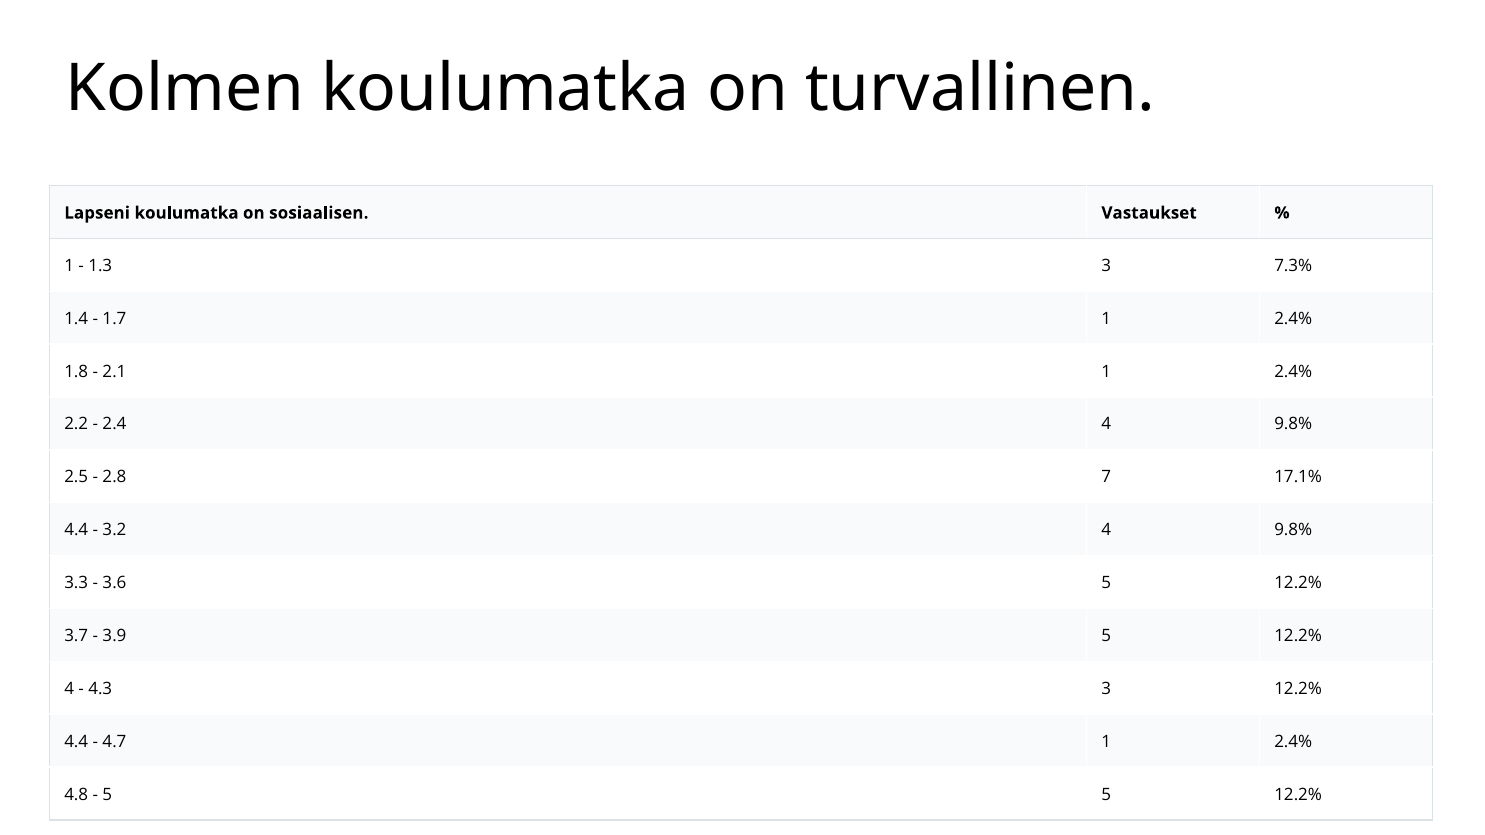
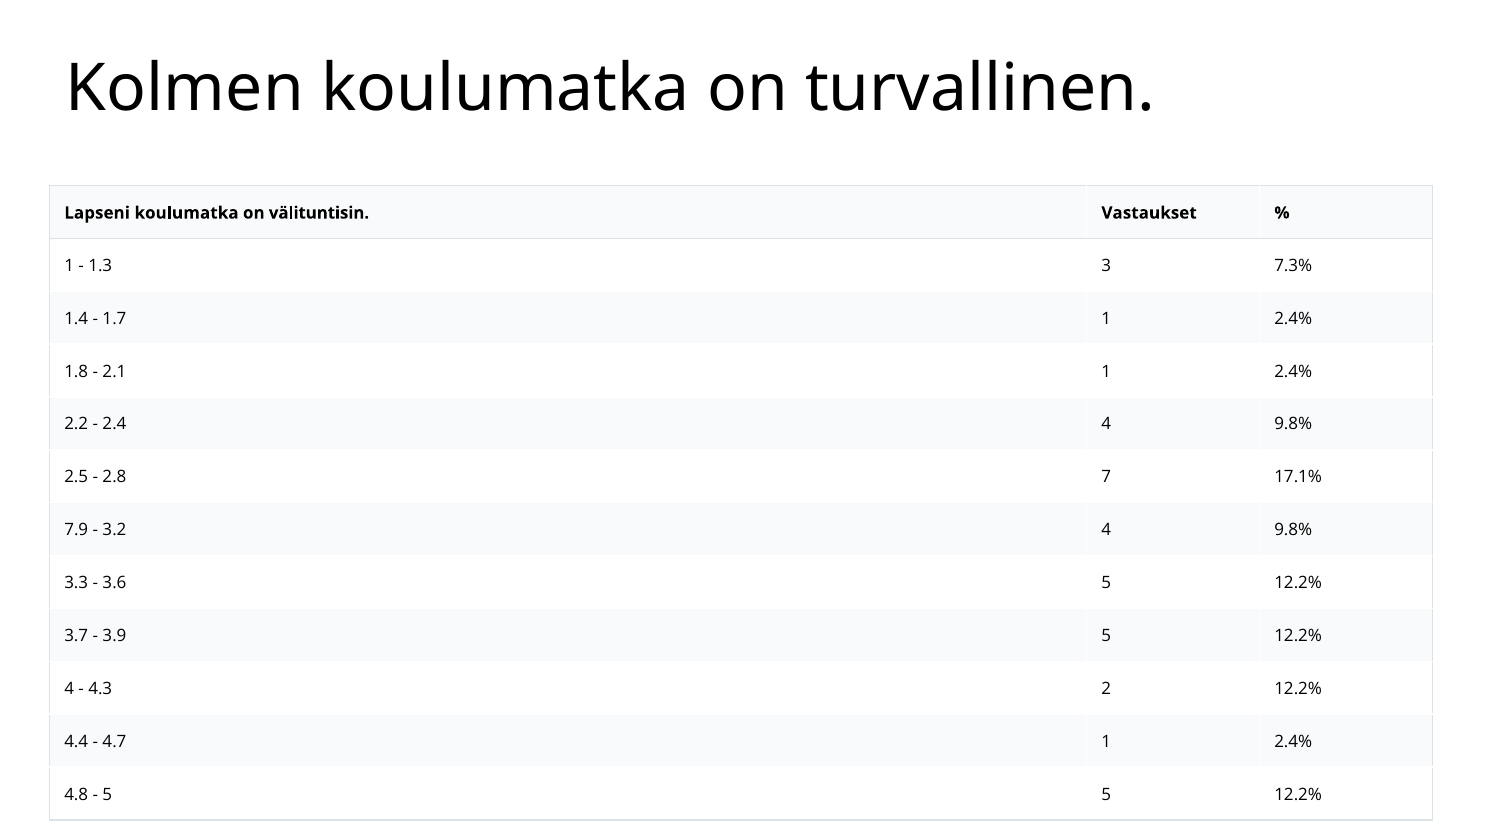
sosiaalisen: sosiaalisen -> välituntisin (319, 213)
4.4: 4.4 -> 7.9 (76, 530)
4.3 3: 3 -> 2 (1106, 689)
